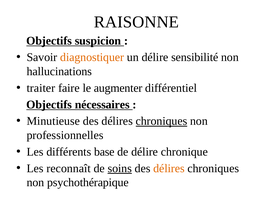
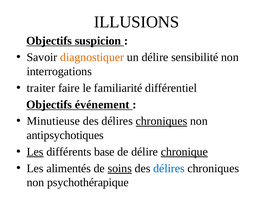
RAISONNE: RAISONNE -> ILLUSIONS (136, 22)
hallucinations: hallucinations -> interrogations (59, 71)
augmenter: augmenter -> familiarité (118, 88)
nécessaires: nécessaires -> événement (102, 104)
professionnelles: professionnelles -> antipsychotiques (65, 135)
Les underline: none -> present (35, 152)
chronique underline: none -> present (184, 152)
reconnaît: reconnaît -> alimentés (69, 168)
délires colour: orange -> blue (169, 168)
